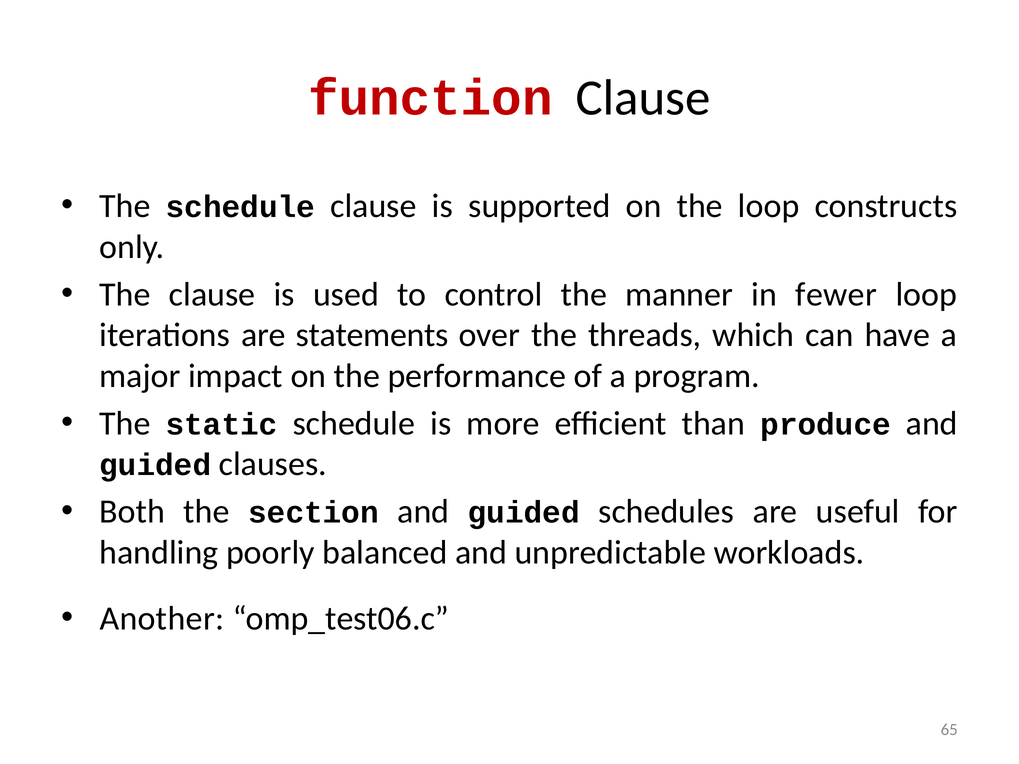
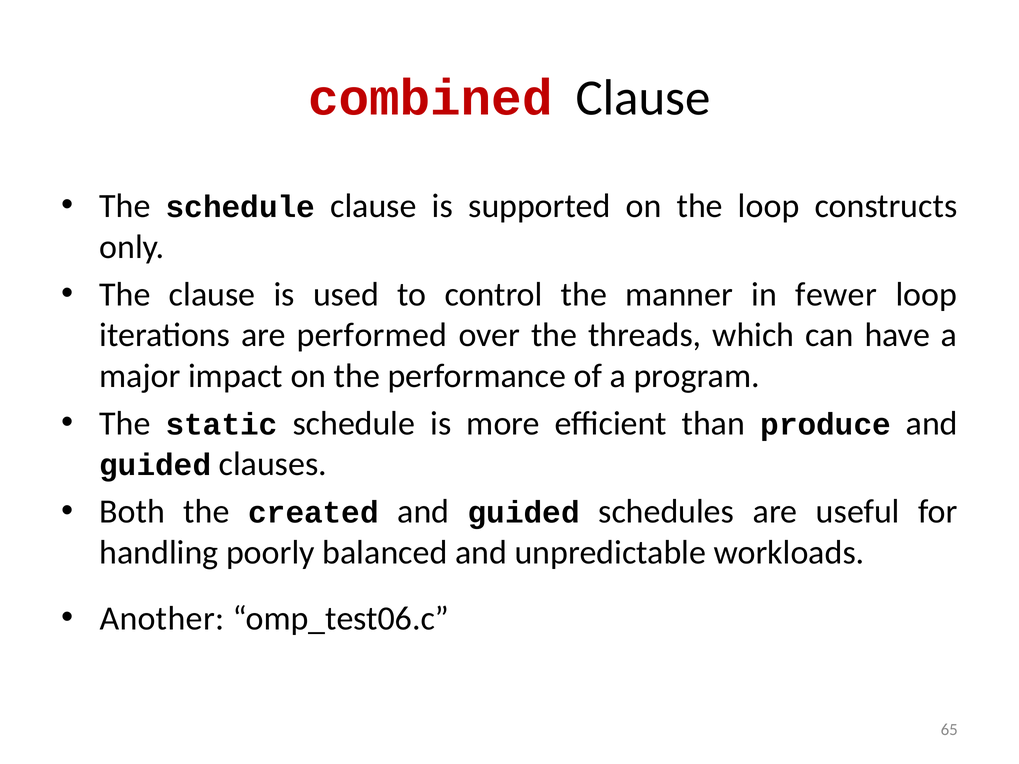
function: function -> combined (430, 98)
statements: statements -> performed (372, 335)
section: section -> created (314, 513)
